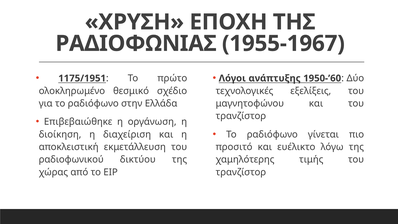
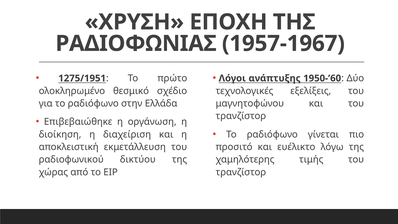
1955-1967: 1955-1967 -> 1957-1967 (283, 43)
1175/1951: 1175/1951 -> 1275/1951 (82, 78)
